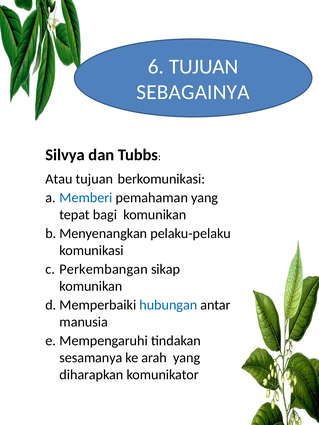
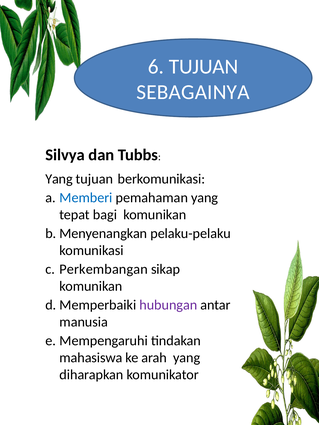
Atau: Atau -> Yang (59, 179)
hubungan colour: blue -> purple (168, 305)
sesamanya: sesamanya -> mahasiswa (91, 358)
